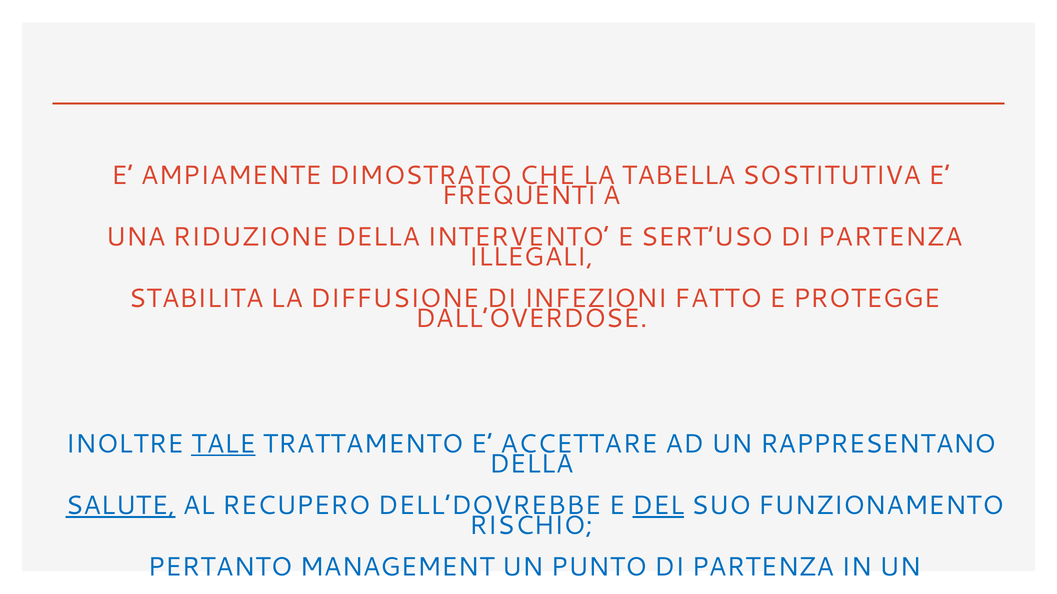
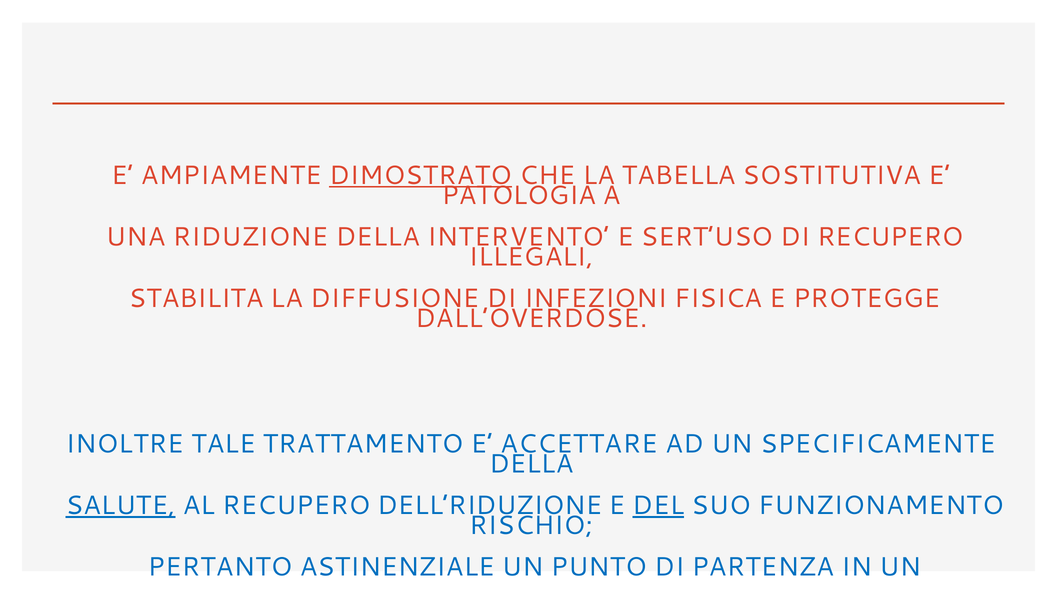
DIMOSTRATO underline: none -> present (421, 176)
FREQUENTI: FREQUENTI -> PATOLOGIA (519, 196)
PARTENZA: PARTENZA -> RECUPERO (890, 237)
FATTO: FATTO -> FISICA (718, 299)
TALE underline: present -> none (223, 444)
RAPPRESENTANO: RAPPRESENTANO -> SPECIFICAMENTE (878, 444)
DELL’DOVREBBE: DELL’DOVREBBE -> DELL’RIDUZIONE (490, 506)
MANAGEMENT: MANAGEMENT -> ASTINENZIALE (397, 568)
